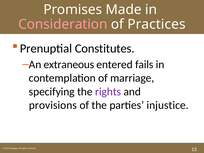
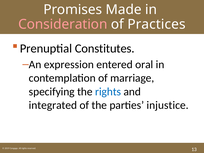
extraneous: extraneous -> expression (69, 64)
fails: fails -> oral (144, 64)
rights colour: purple -> blue (108, 92)
provisions: provisions -> integrated (53, 105)
